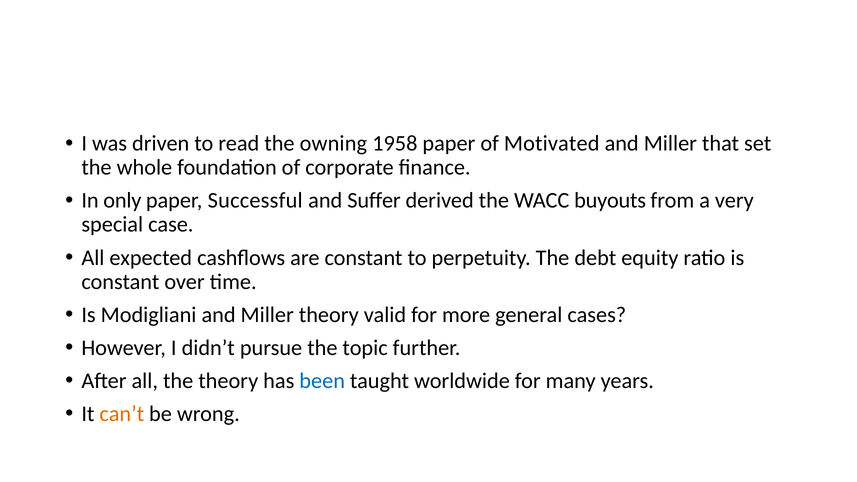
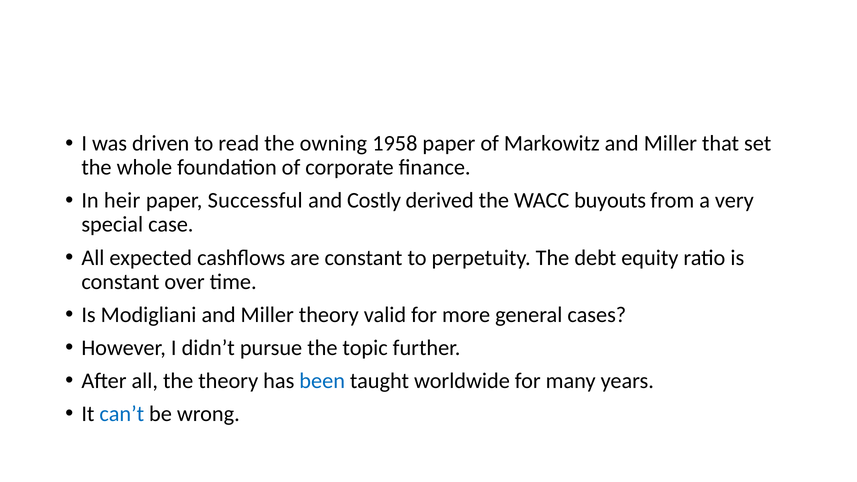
Motivated: Motivated -> Markowitz (552, 143)
only: only -> heir (122, 201)
Suffer: Suffer -> Costly (374, 201)
can’t colour: orange -> blue (122, 414)
